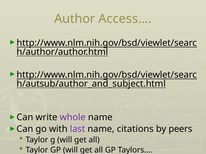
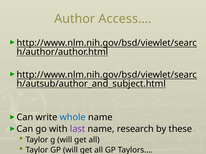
whole colour: purple -> blue (73, 118)
citations: citations -> research (135, 129)
peers: peers -> these (180, 129)
